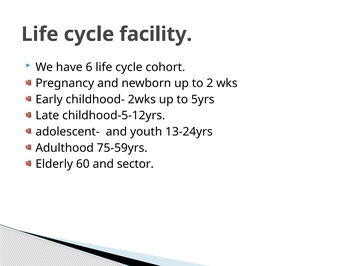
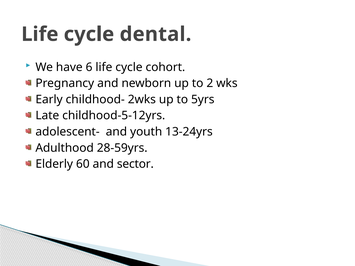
facility: facility -> dental (155, 34)
75-59yrs: 75-59yrs -> 28-59yrs (122, 148)
